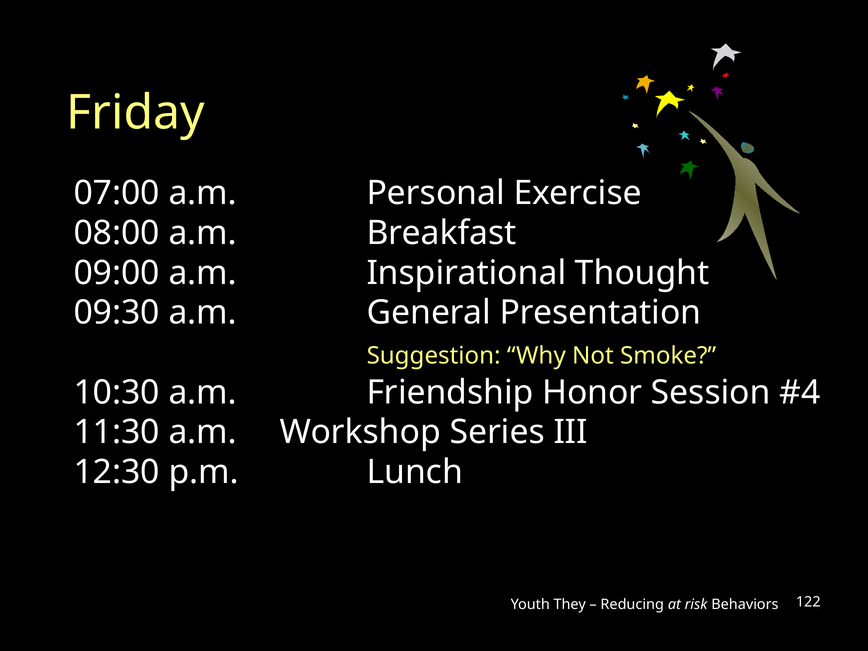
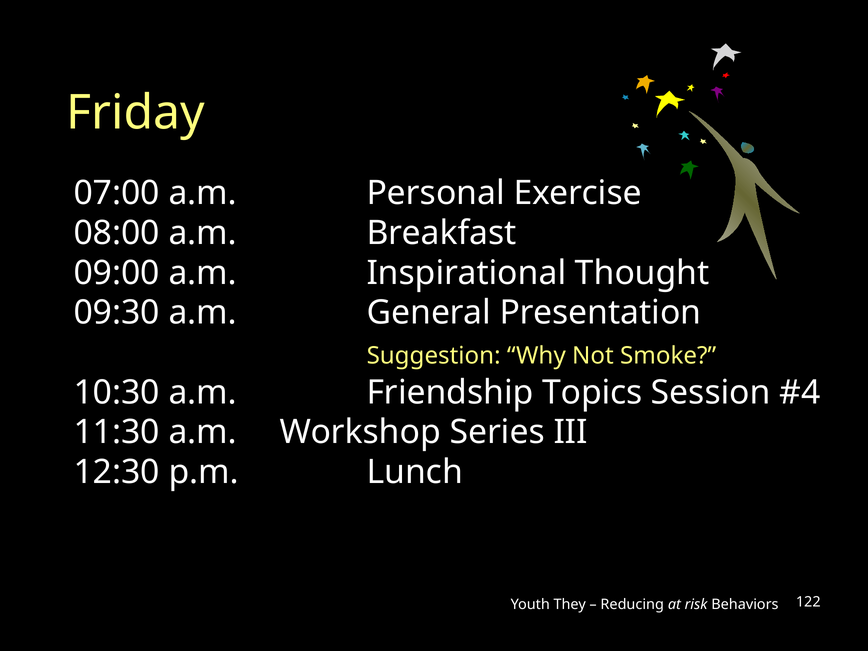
Honor: Honor -> Topics (592, 392)
